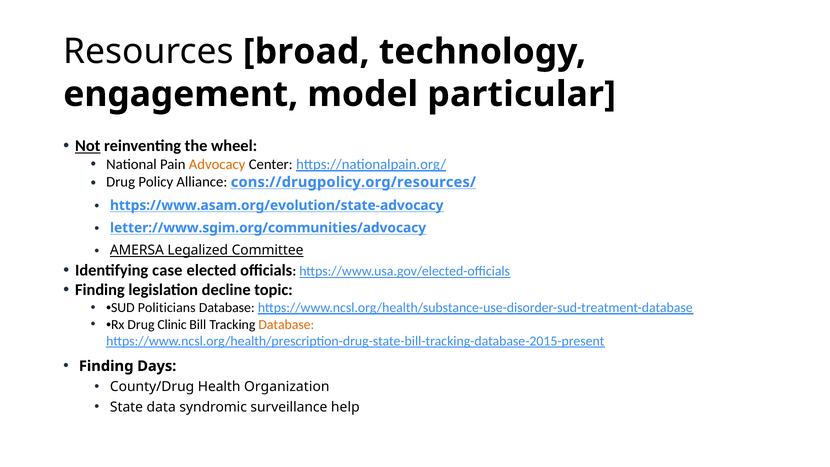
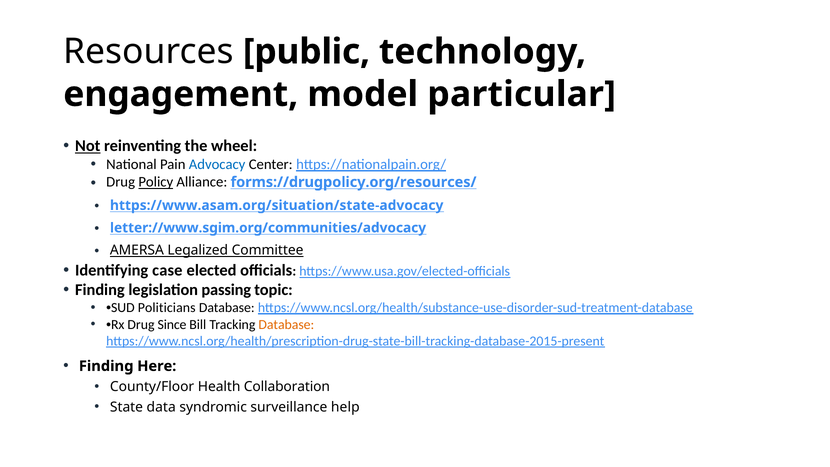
broad: broad -> public (306, 52)
Advocacy colour: orange -> blue (217, 164)
Policy underline: none -> present (156, 182)
cons://drugpolicy.org/resources/: cons://drugpolicy.org/resources/ -> forms://drugpolicy.org/resources/ (354, 182)
https://www.asam.org/evolution/state-advocacy: https://www.asam.org/evolution/state-advocacy -> https://www.asam.org/situation/state-advocacy (277, 205)
decline: decline -> passing (226, 290)
Clinic: Clinic -> Since (172, 325)
Days: Days -> Here (157, 366)
County/Drug: County/Drug -> County/Floor (152, 387)
Organization: Organization -> Collaboration (287, 387)
